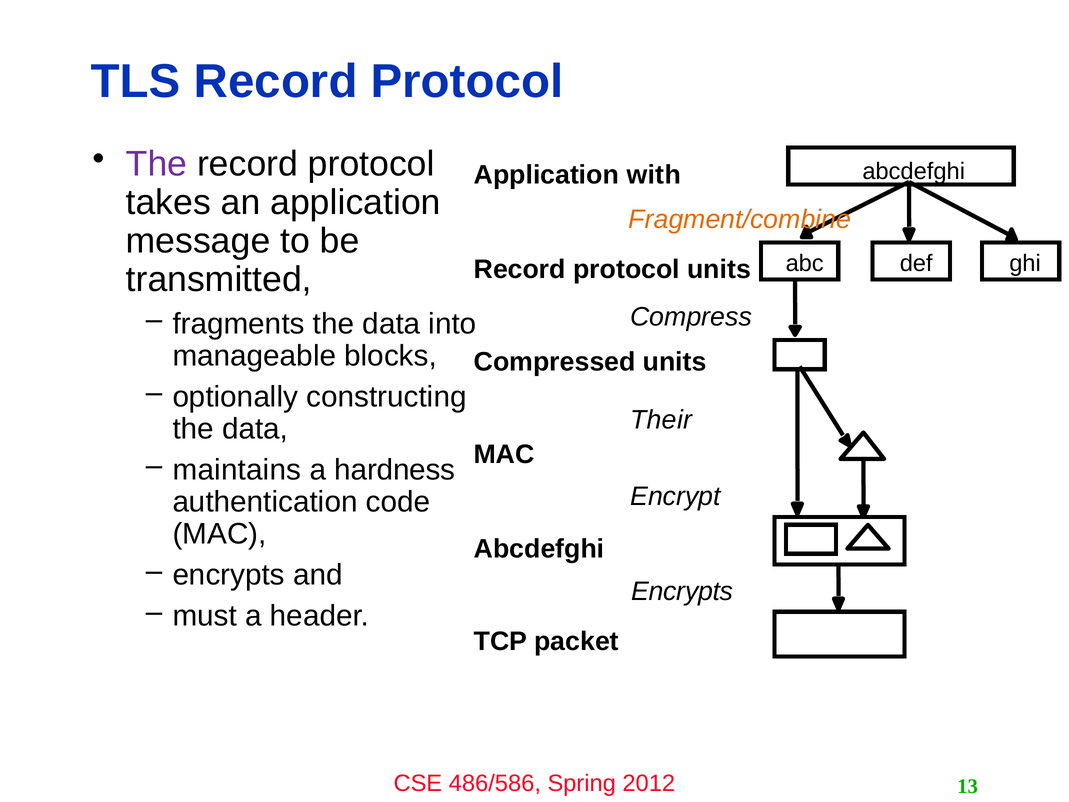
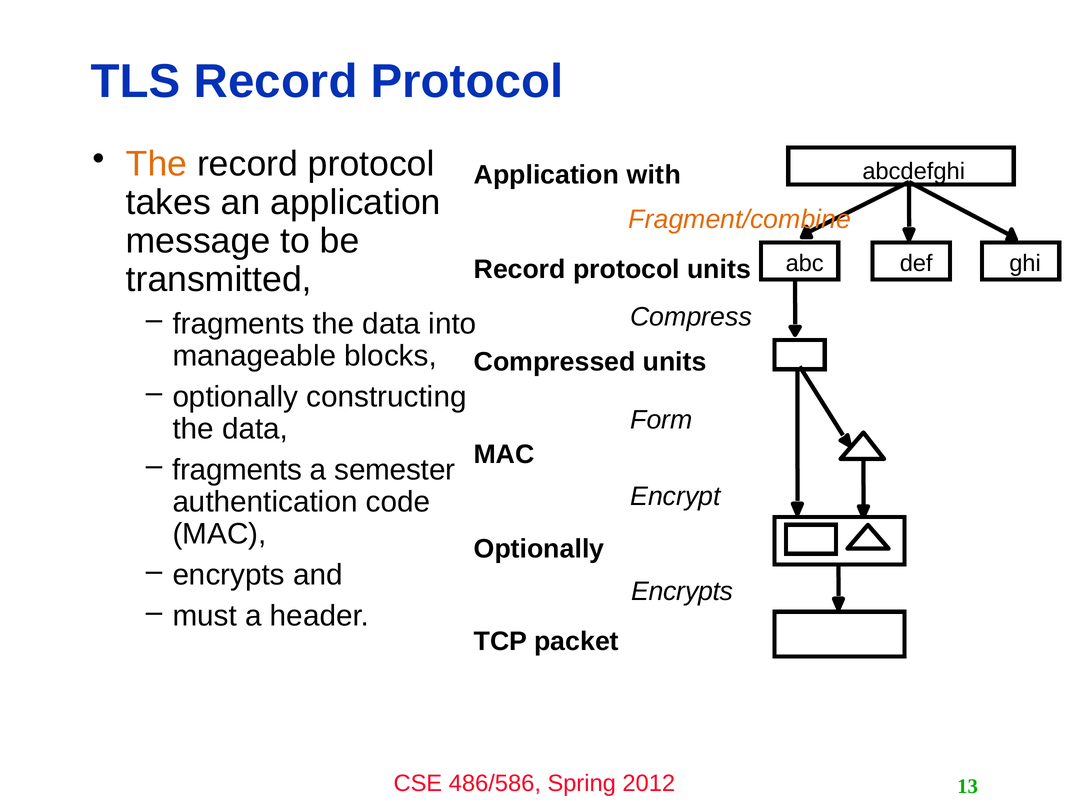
The colour: purple -> orange (157, 164)
Their: Their -> Form (661, 420)
maintains: maintains -> fragments (237, 470)
hardness: hardness -> semester (395, 470)
Abcdefghi: Abcdefghi -> Optionally (539, 549)
